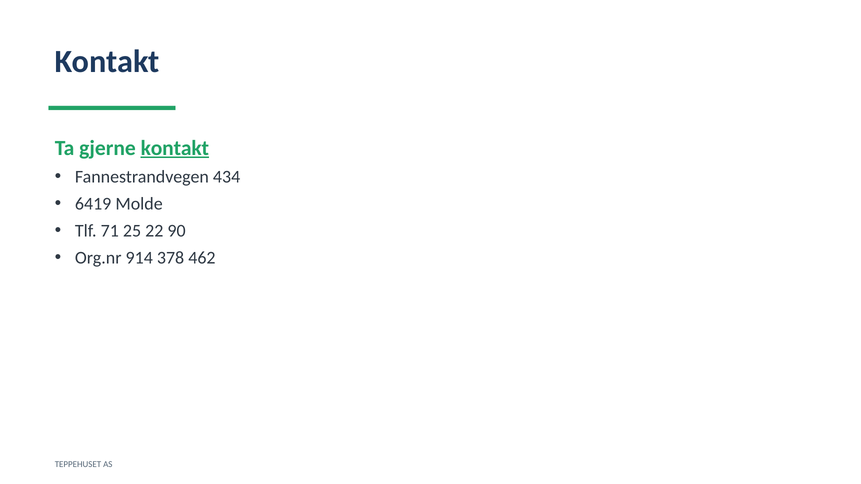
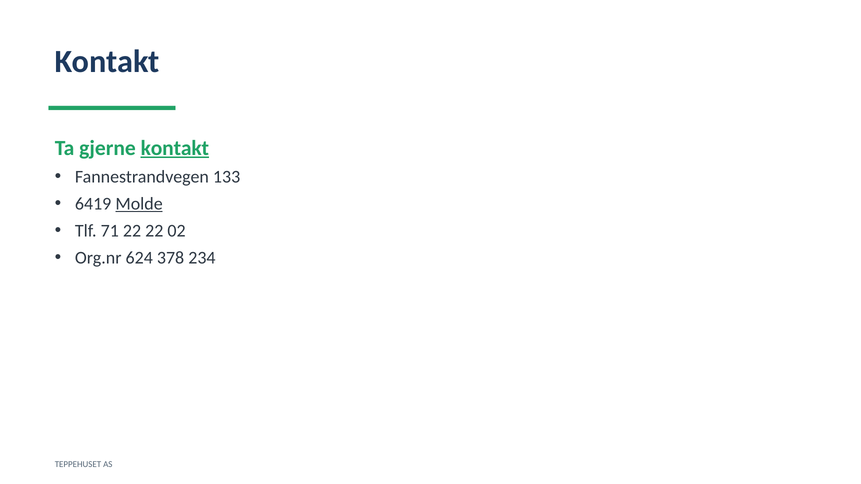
434: 434 -> 133 (227, 177)
Molde underline: none -> present (139, 204)
71 25: 25 -> 22 (132, 231)
90: 90 -> 02 (177, 231)
914: 914 -> 624 (139, 258)
462: 462 -> 234 (202, 258)
